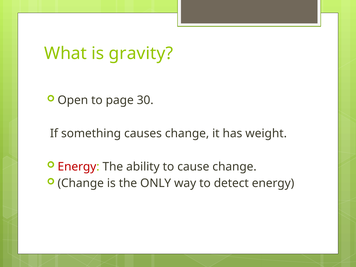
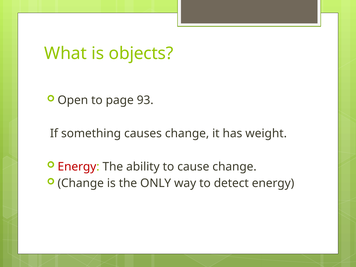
gravity: gravity -> objects (141, 53)
30: 30 -> 93 (145, 100)
